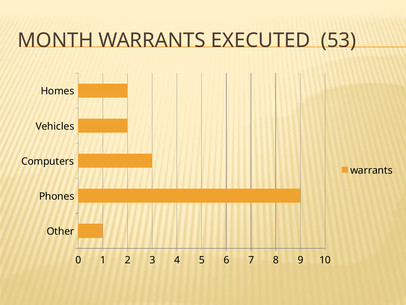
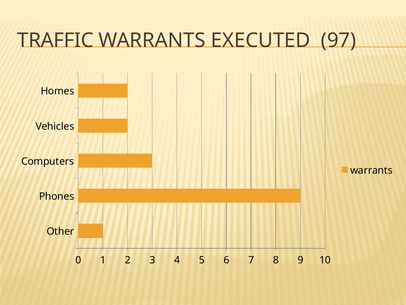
MONTH: MONTH -> TRAFFIC (56, 40)
53: 53 -> 97 (339, 40)
